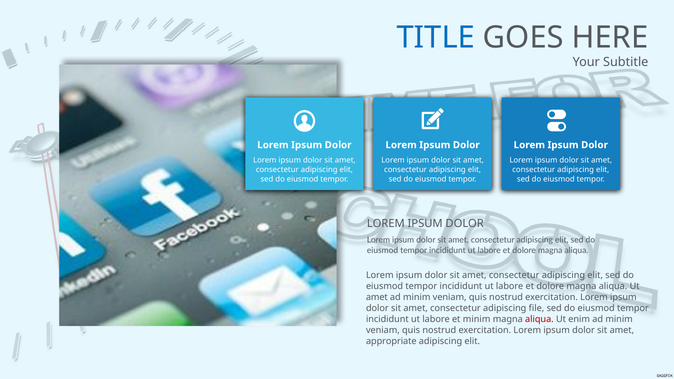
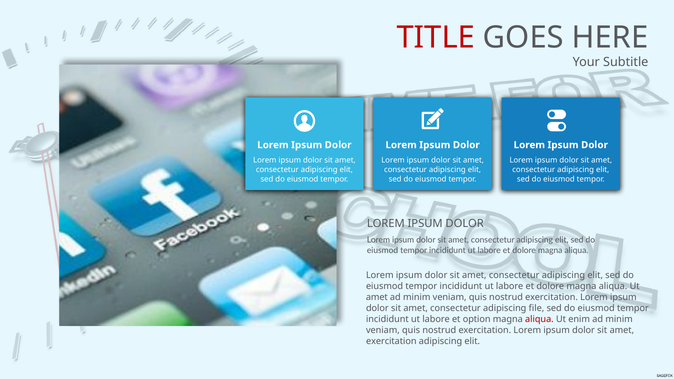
TITLE colour: blue -> red (436, 37)
et minim: minim -> option (477, 319)
appropriate: appropriate -> exercitation (391, 341)
